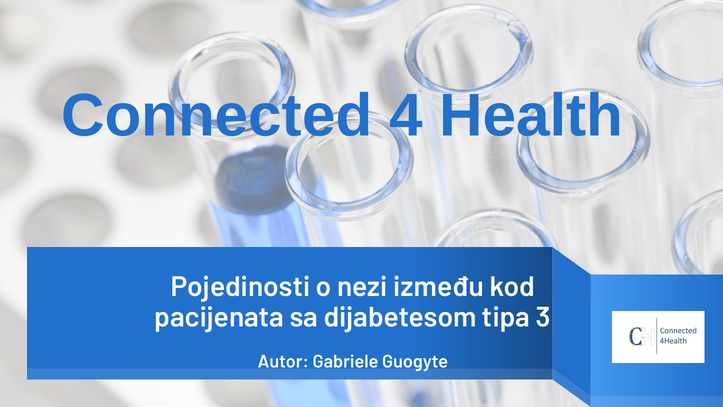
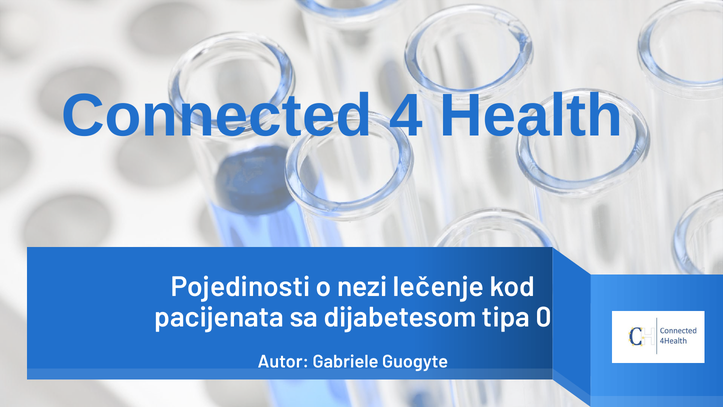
između: između -> lečenje (439, 287)
3: 3 -> 0 (544, 317)
